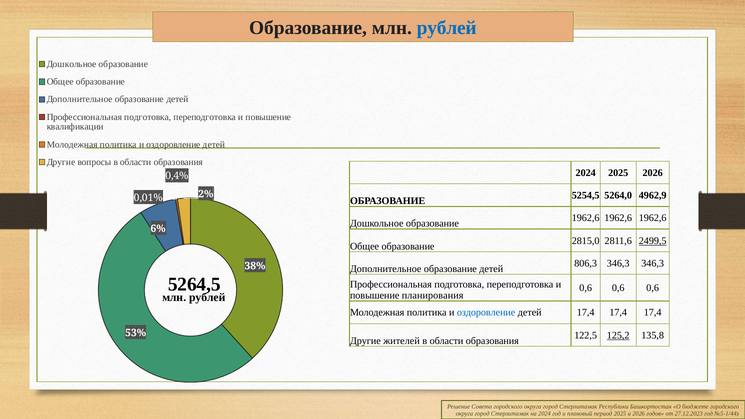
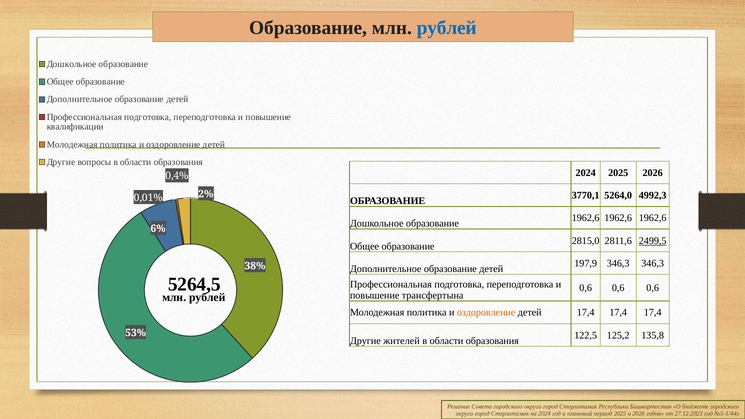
5254,5: 5254,5 -> 3770,1 (586, 195)
4962,9: 4962,9 -> 4992,3 (653, 195)
806,3: 806,3 -> 197,9 (586, 263)
планирования: планирования -> трансфертына (433, 296)
оздоровление colour: blue -> orange (486, 313)
125,2 underline: present -> none (618, 335)
